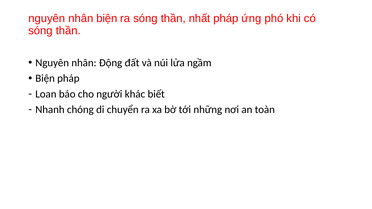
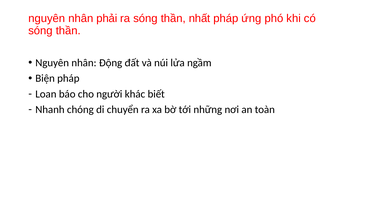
nhân biện: biện -> phải (107, 19)
